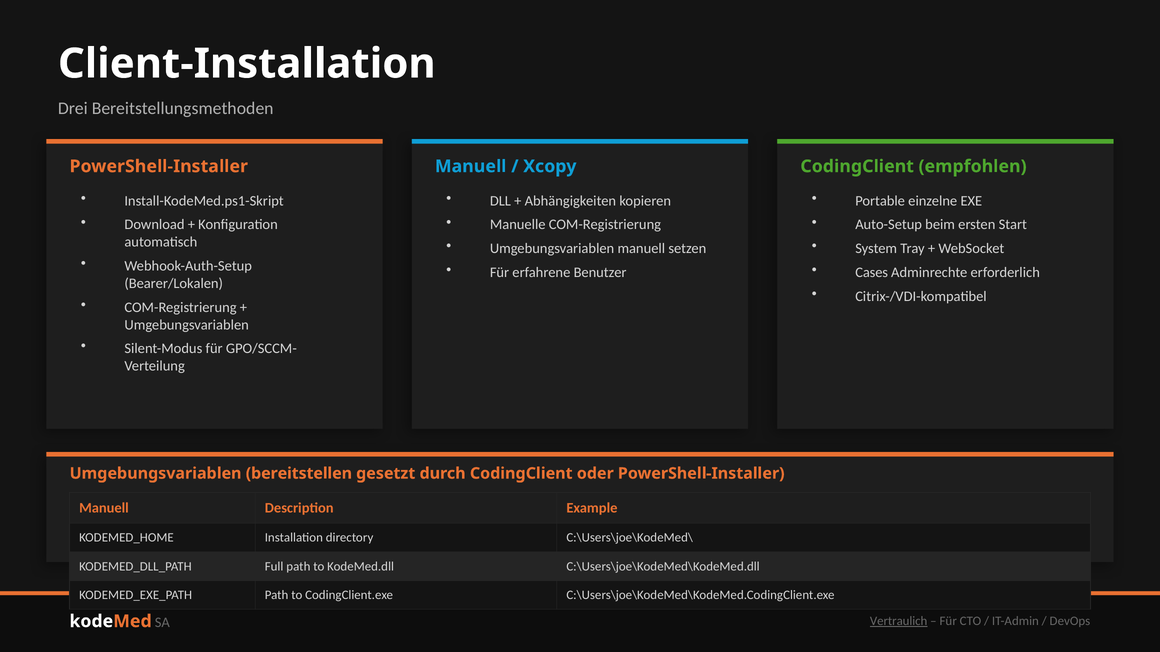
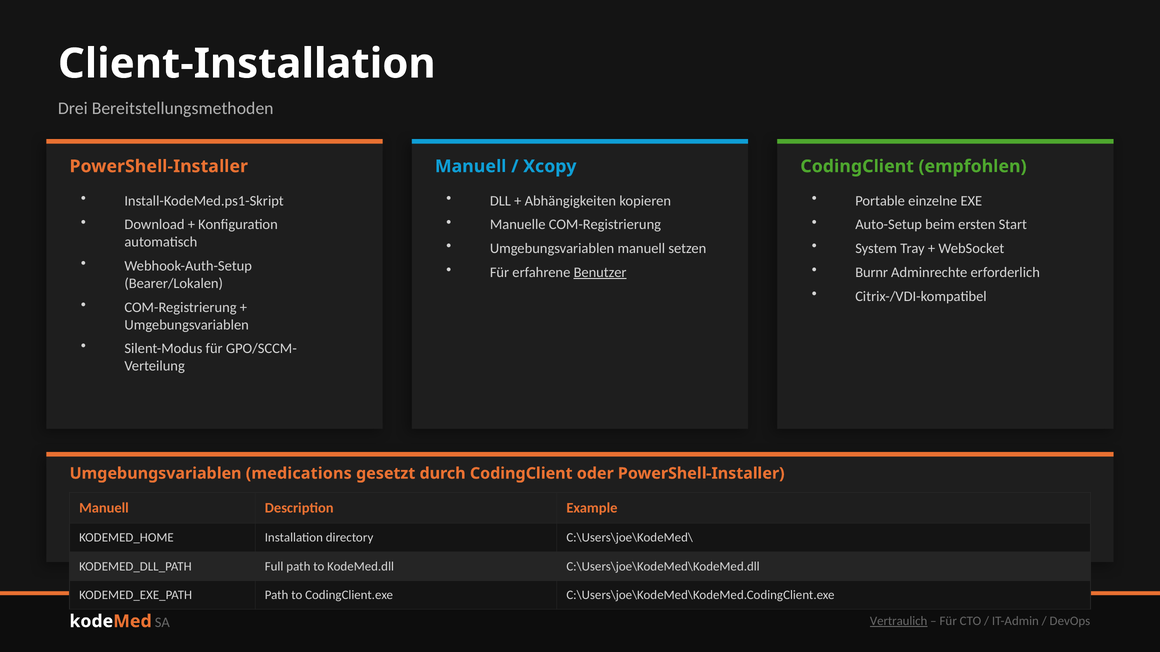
Benutzer underline: none -> present (600, 273)
Cases: Cases -> Burnr (872, 273)
bereitstellen: bereitstellen -> medications (299, 474)
